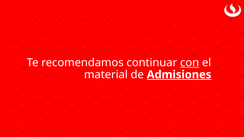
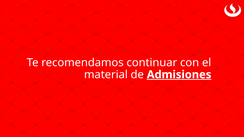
con underline: present -> none (190, 63)
